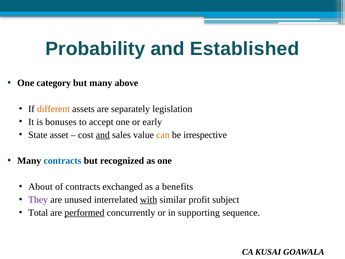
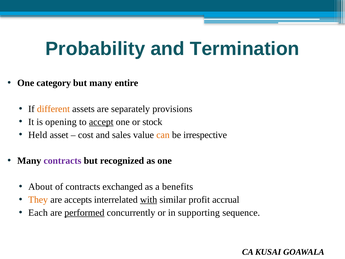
Established: Established -> Termination (245, 49)
above: above -> entire (126, 83)
legislation: legislation -> provisions (172, 109)
bonuses: bonuses -> opening (61, 122)
accept underline: none -> present (101, 122)
early: early -> stock (152, 122)
State: State -> Held (38, 135)
and underline: present -> none (103, 135)
contracts colour: blue -> purple (62, 161)
They colour: purple -> orange (38, 200)
unused: unused -> accepts (78, 200)
subject: subject -> accrual (226, 200)
Total: Total -> Each (38, 212)
